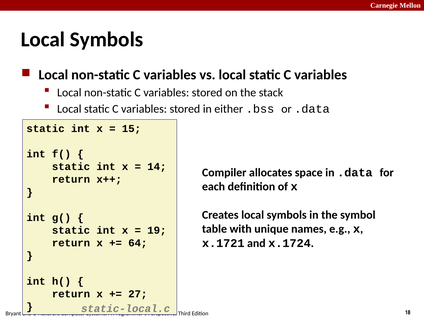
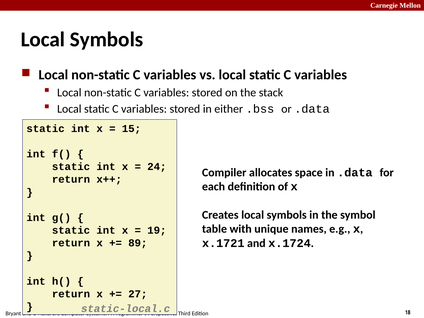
14: 14 -> 24 (157, 167)
64: 64 -> 89 (138, 243)
